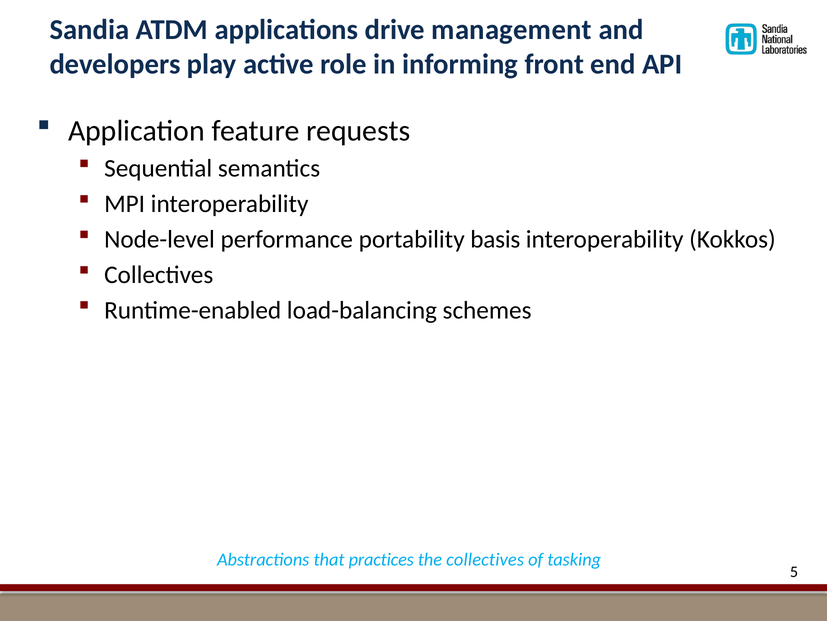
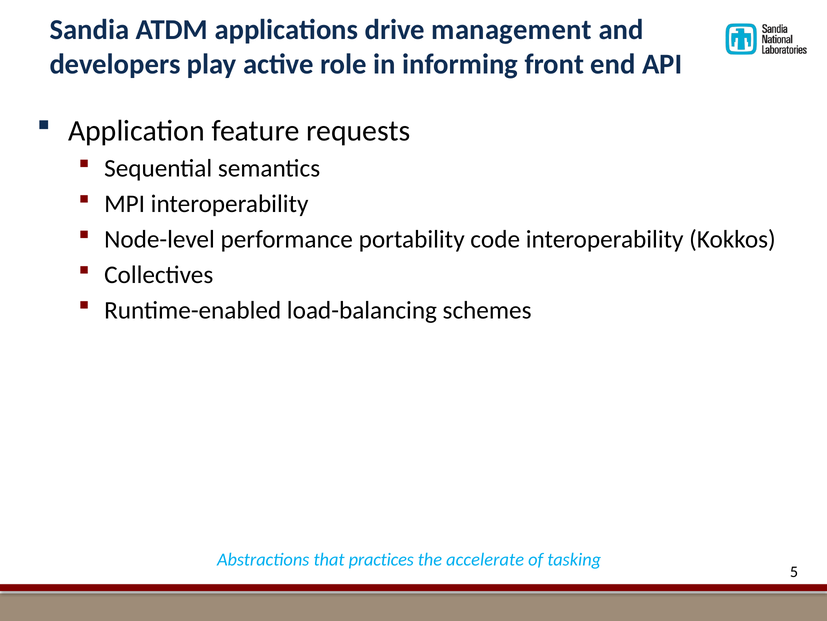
basis: basis -> code (495, 239)
the collectives: collectives -> accelerate (485, 559)
